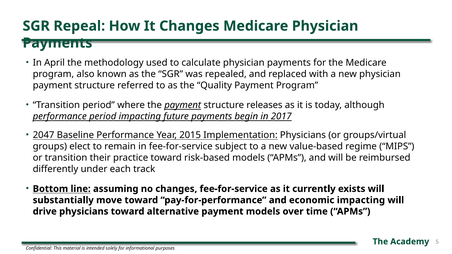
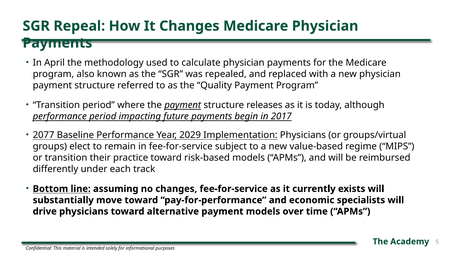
2047: 2047 -> 2077 (44, 135)
2015: 2015 -> 2029 (190, 135)
economic impacting: impacting -> specialists (361, 200)
